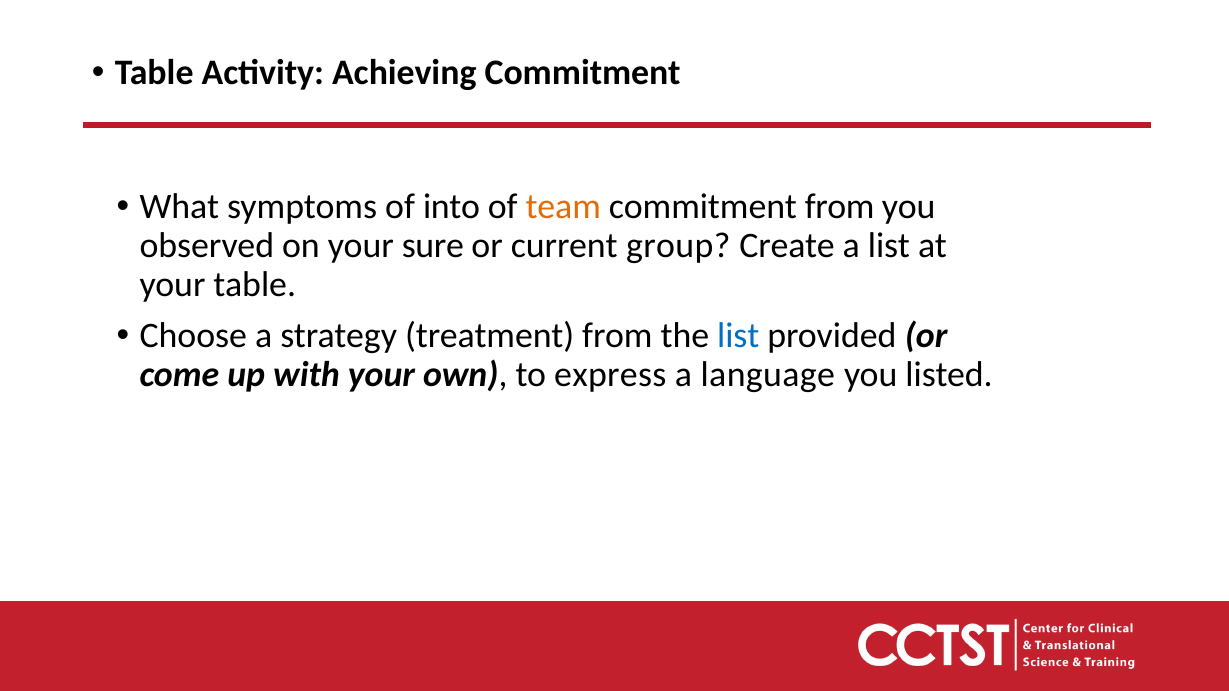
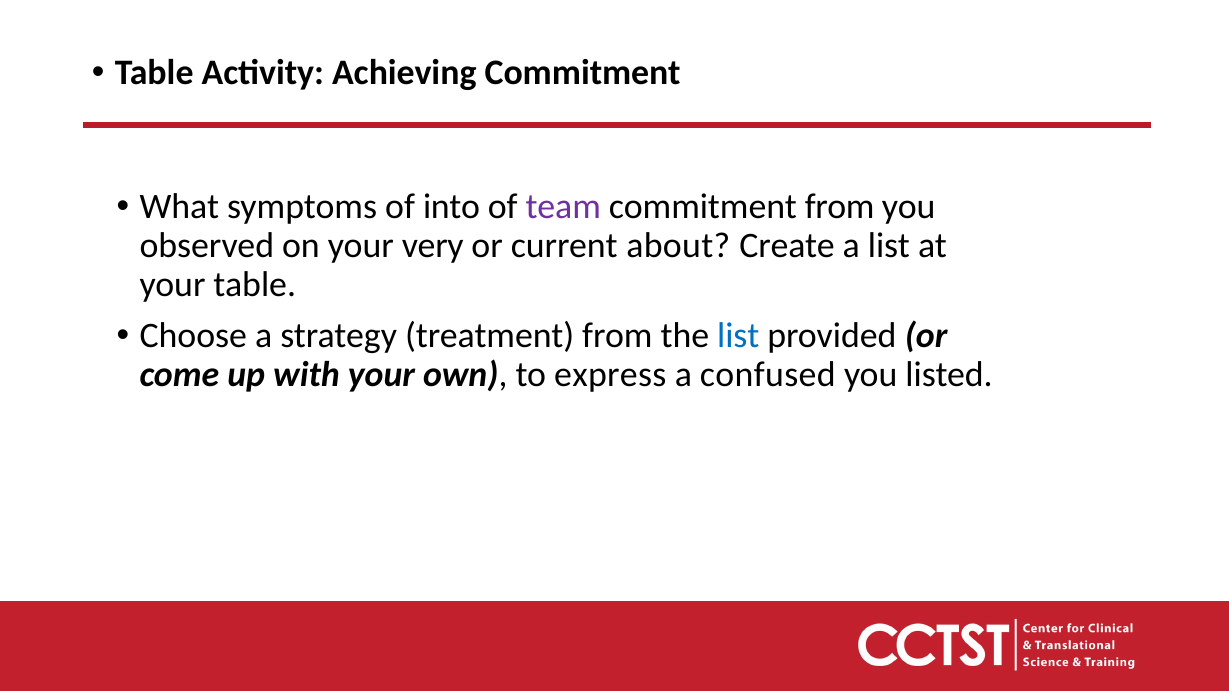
team colour: orange -> purple (563, 207)
sure: sure -> very (433, 246)
group: group -> about (678, 246)
language: language -> confused (768, 375)
